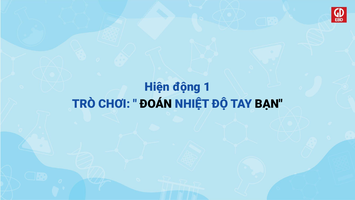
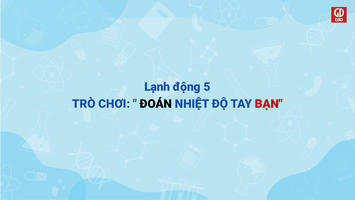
Hiện: Hiện -> Lạnh (157, 87)
1: 1 -> 5 (207, 87)
BẠN colour: black -> red (269, 104)
